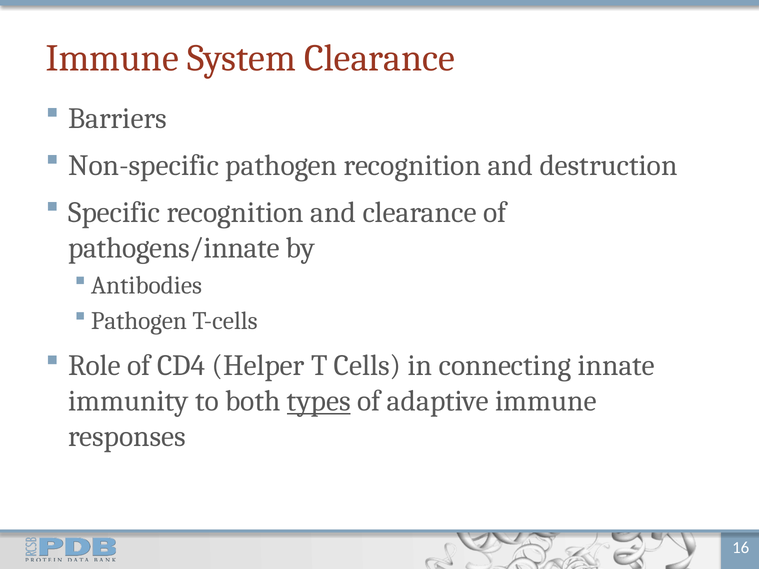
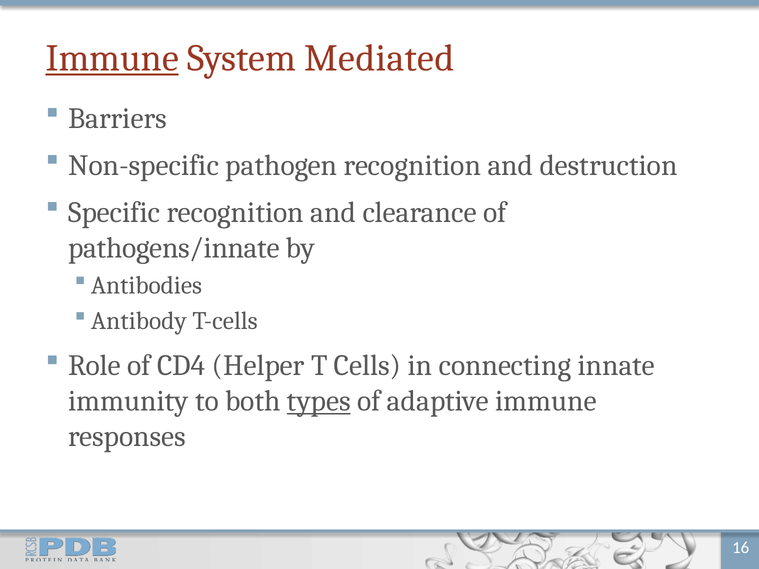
Immune underline: none -> present (112, 58)
System Clearance: Clearance -> Mediated (379, 58)
Pathogen: Pathogen -> Antibody (139, 321)
